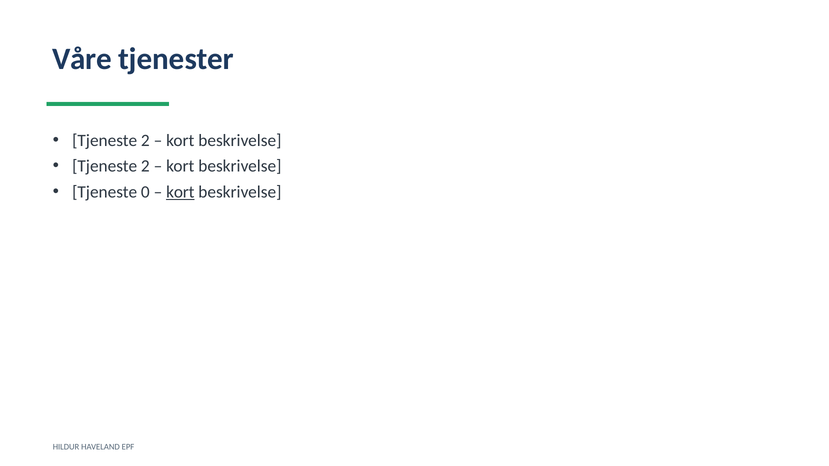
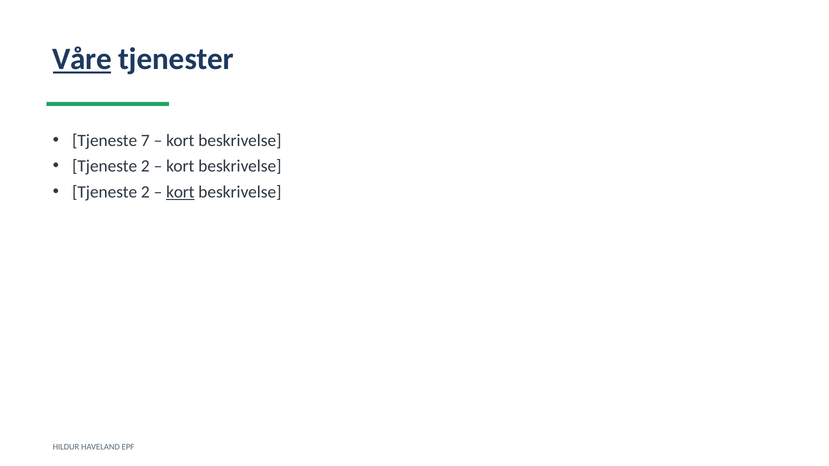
Våre underline: none -> present (82, 59)
2: 2 -> 7 (145, 140)
0: 0 -> 2 (145, 192)
